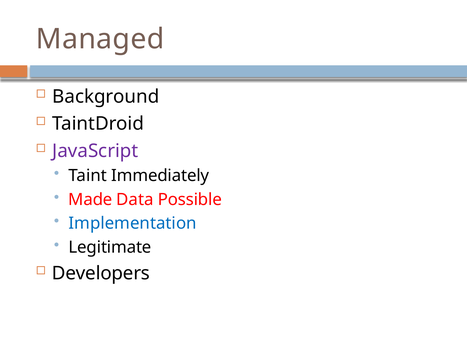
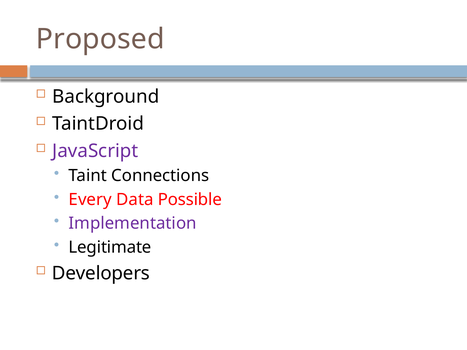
Managed: Managed -> Proposed (100, 39)
Immediately: Immediately -> Connections (160, 176)
Made: Made -> Every (90, 200)
Implementation colour: blue -> purple (133, 223)
